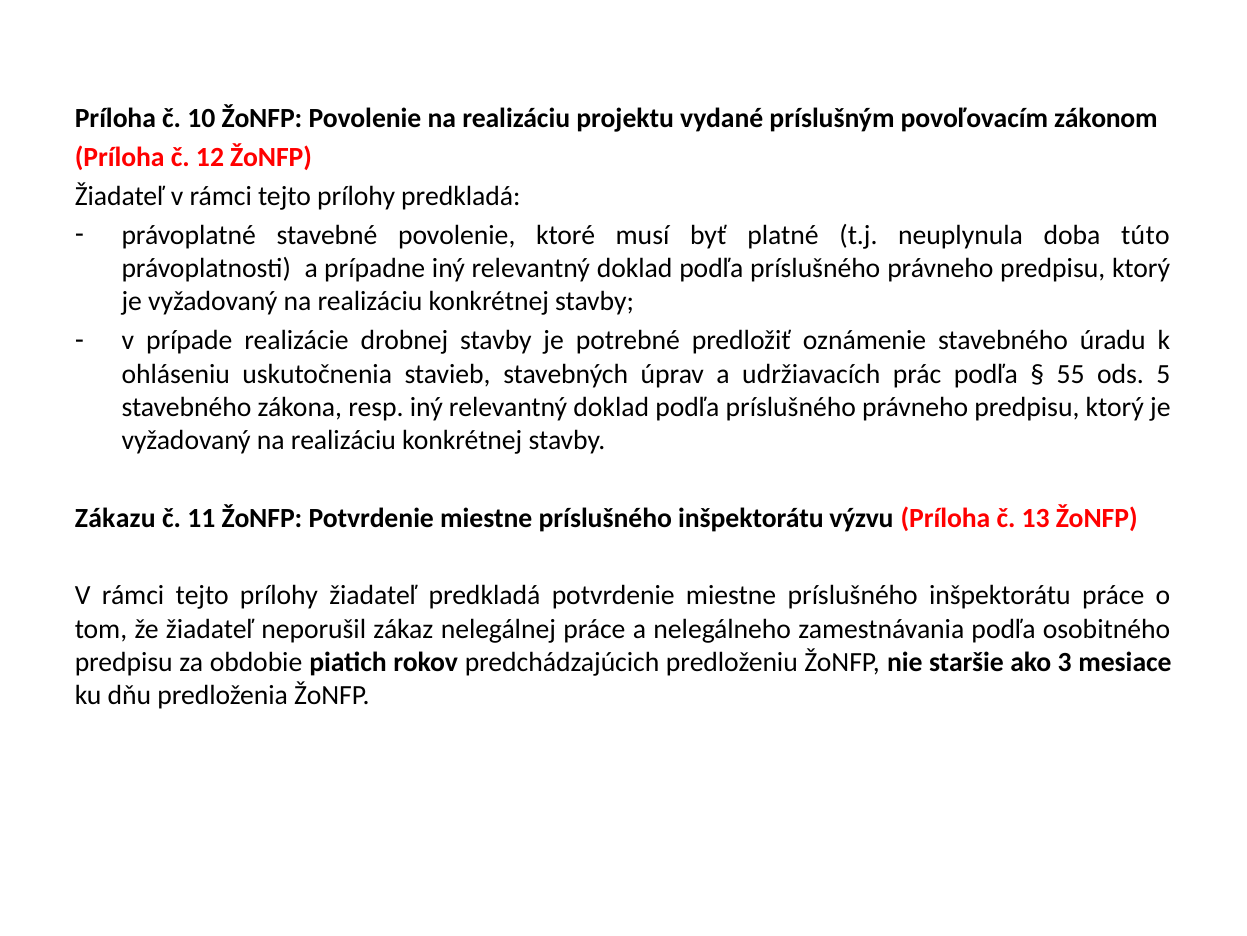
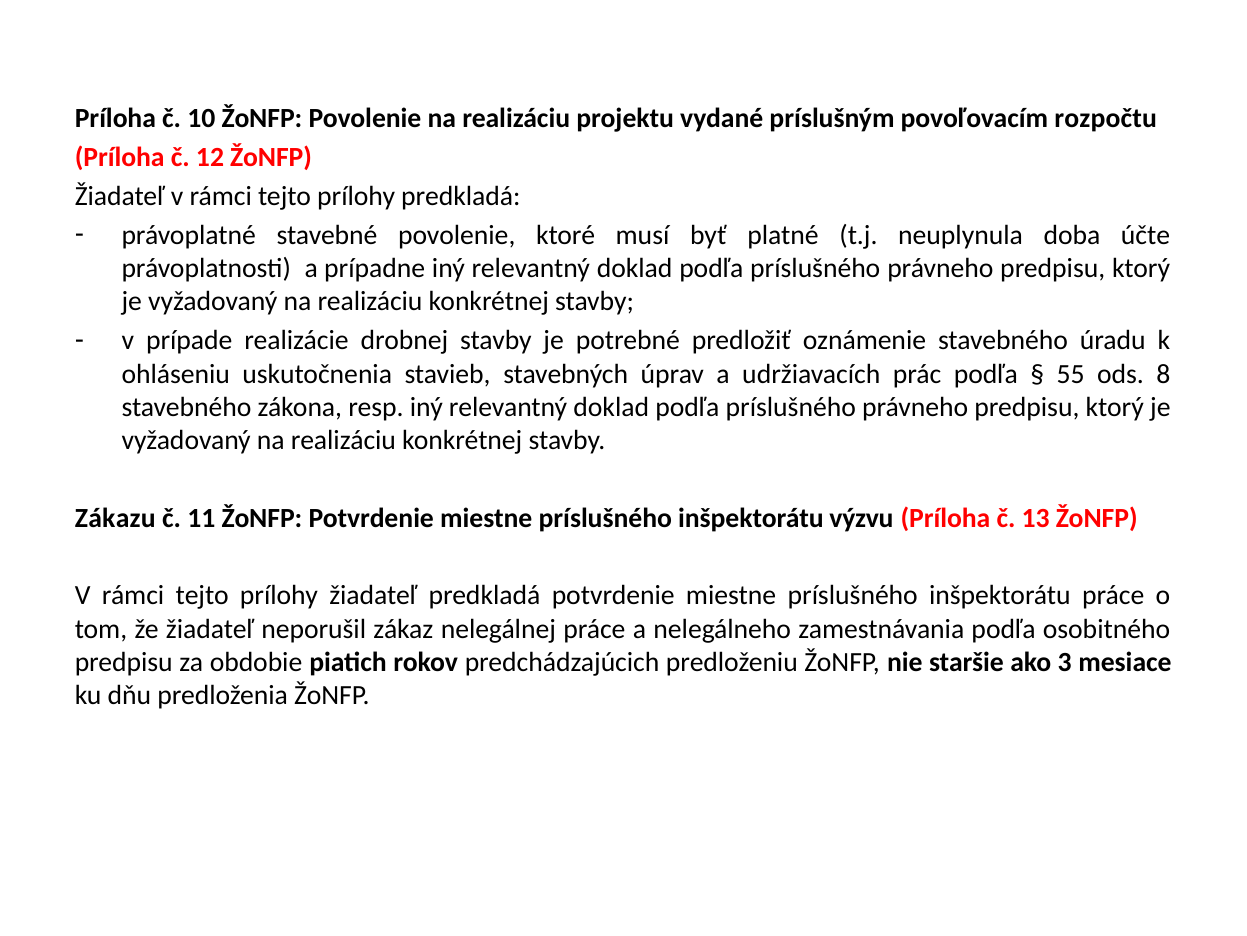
zákonom: zákonom -> rozpočtu (1106, 119)
túto: túto -> účte (1146, 235)
5: 5 -> 8 (1163, 374)
